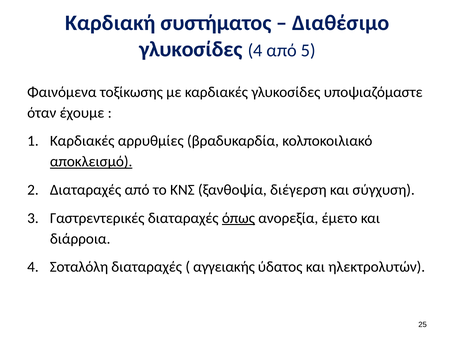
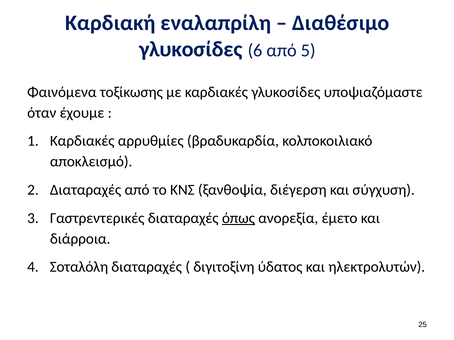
συστήματος: συστήματος -> εναλαπρίλη (216, 23)
γλυκοσίδες 4: 4 -> 6 (255, 51)
αποκλεισμό underline: present -> none (91, 162)
αγγειακής: αγγειακής -> διγιτοξίνη (224, 267)
